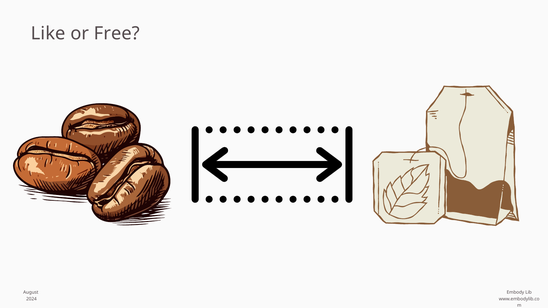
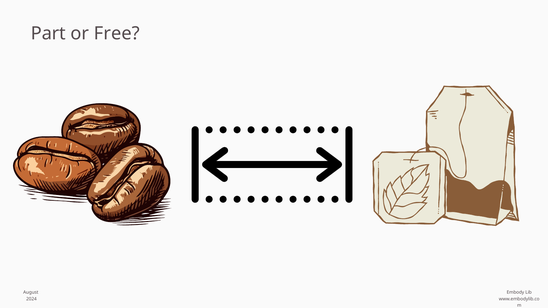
Like: Like -> Part (48, 33)
